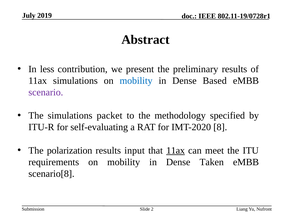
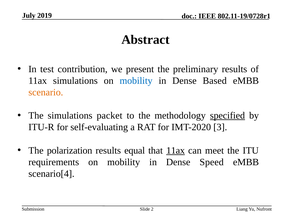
less: less -> test (47, 69)
scenario colour: purple -> orange (46, 92)
specified underline: none -> present (227, 116)
8: 8 -> 3 (220, 127)
input: input -> equal (135, 151)
Taken: Taken -> Speed (212, 162)
scenario[8: scenario[8 -> scenario[4 (51, 174)
